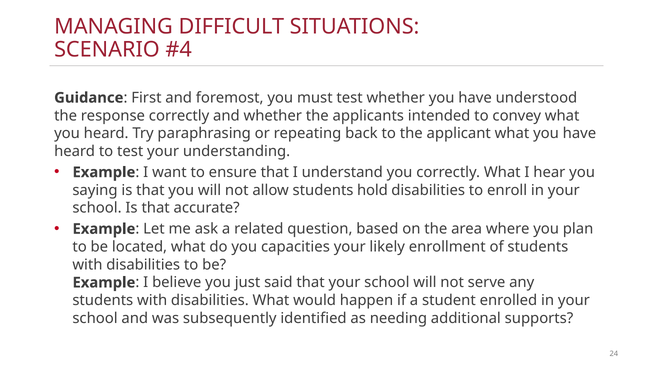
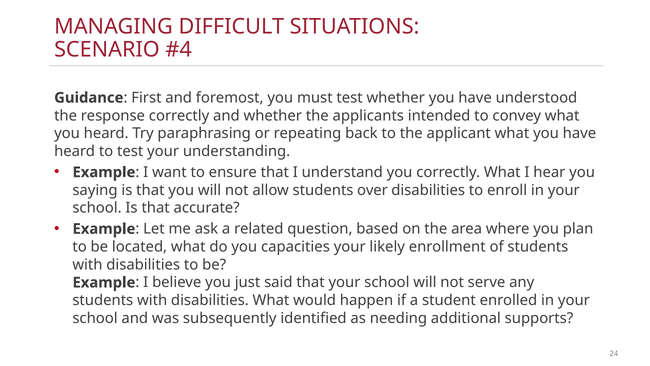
hold: hold -> over (372, 190)
